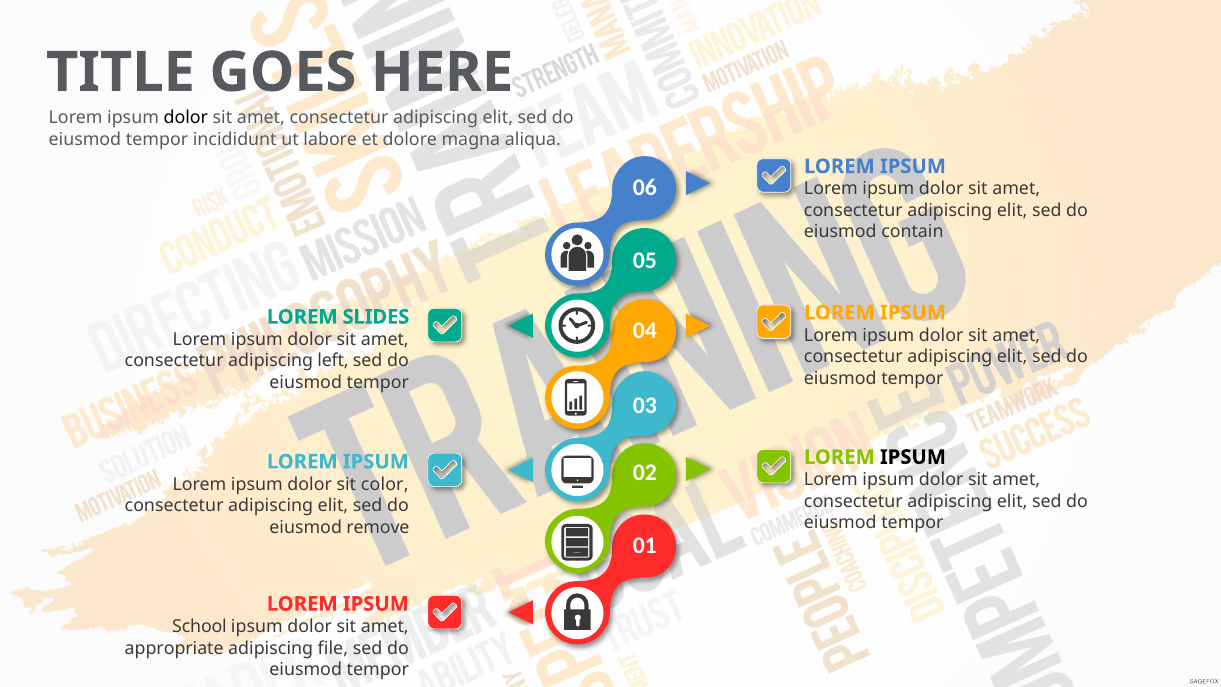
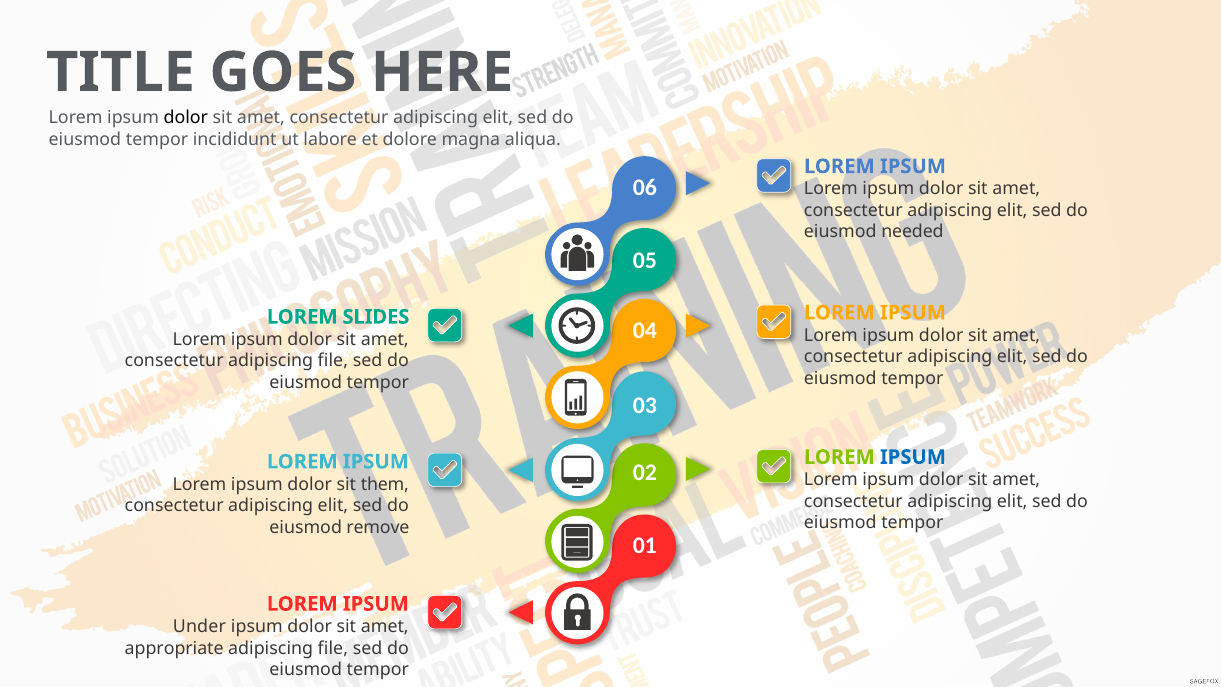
contain: contain -> needed (912, 232)
consectetur adipiscing left: left -> file (333, 361)
IPSUM colour: black -> blue (913, 457)
color: color -> them (385, 484)
School: School -> Under (199, 627)
